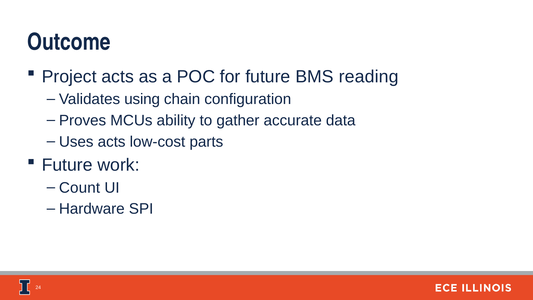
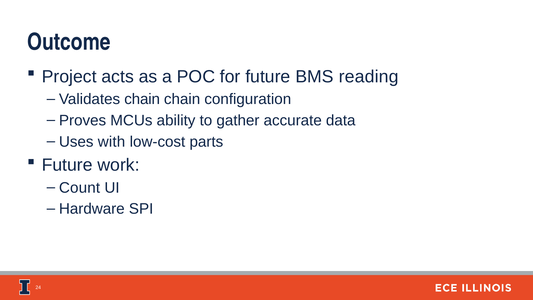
Validates using: using -> chain (142, 99)
Uses acts: acts -> with (112, 142)
